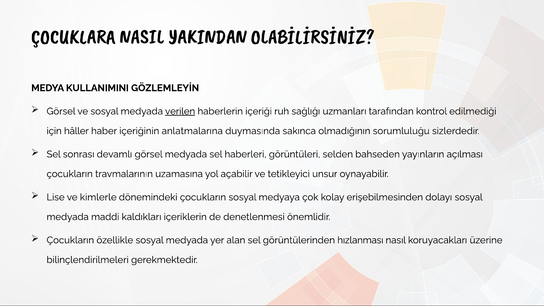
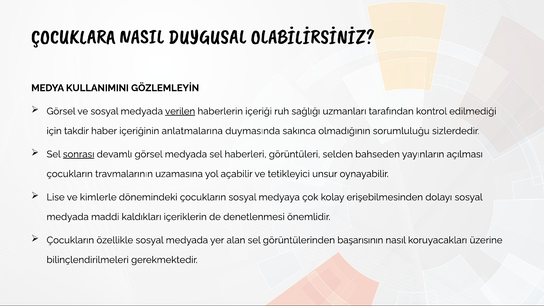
YAKINDAN: YAKINDAN -> DUYGUSAL (208, 37)
hâller: hâller -> takdir (76, 131)
sonrası underline: none -> present (79, 154)
hızlanması: hızlanması -> başarısının (360, 240)
